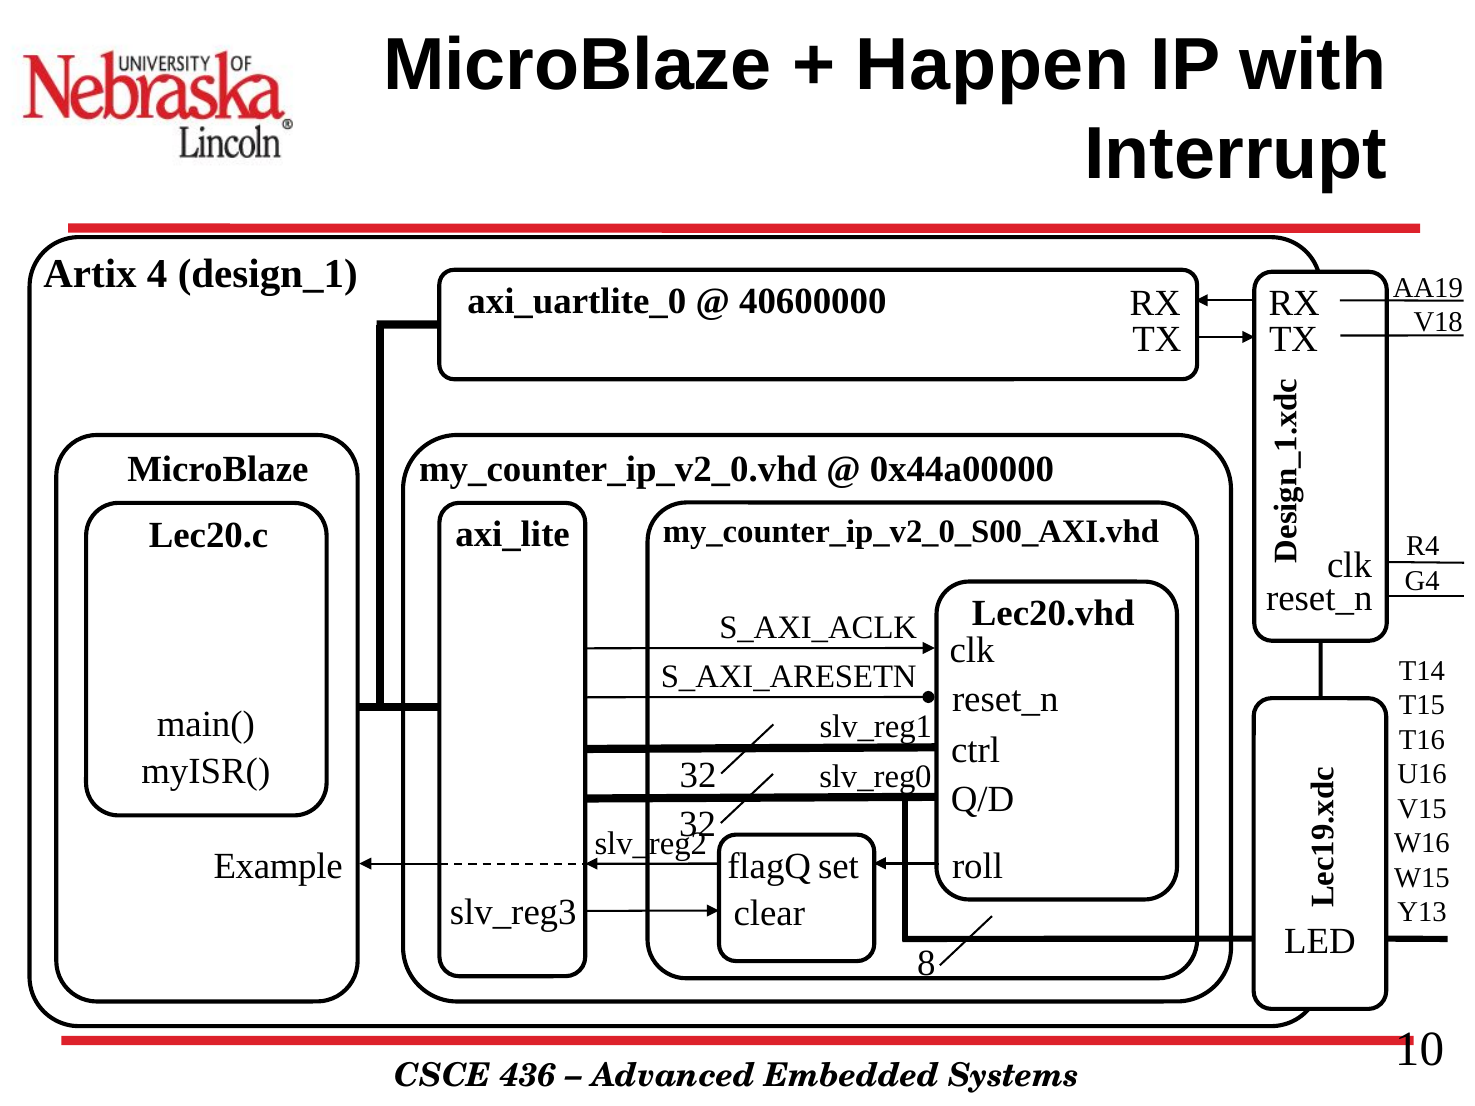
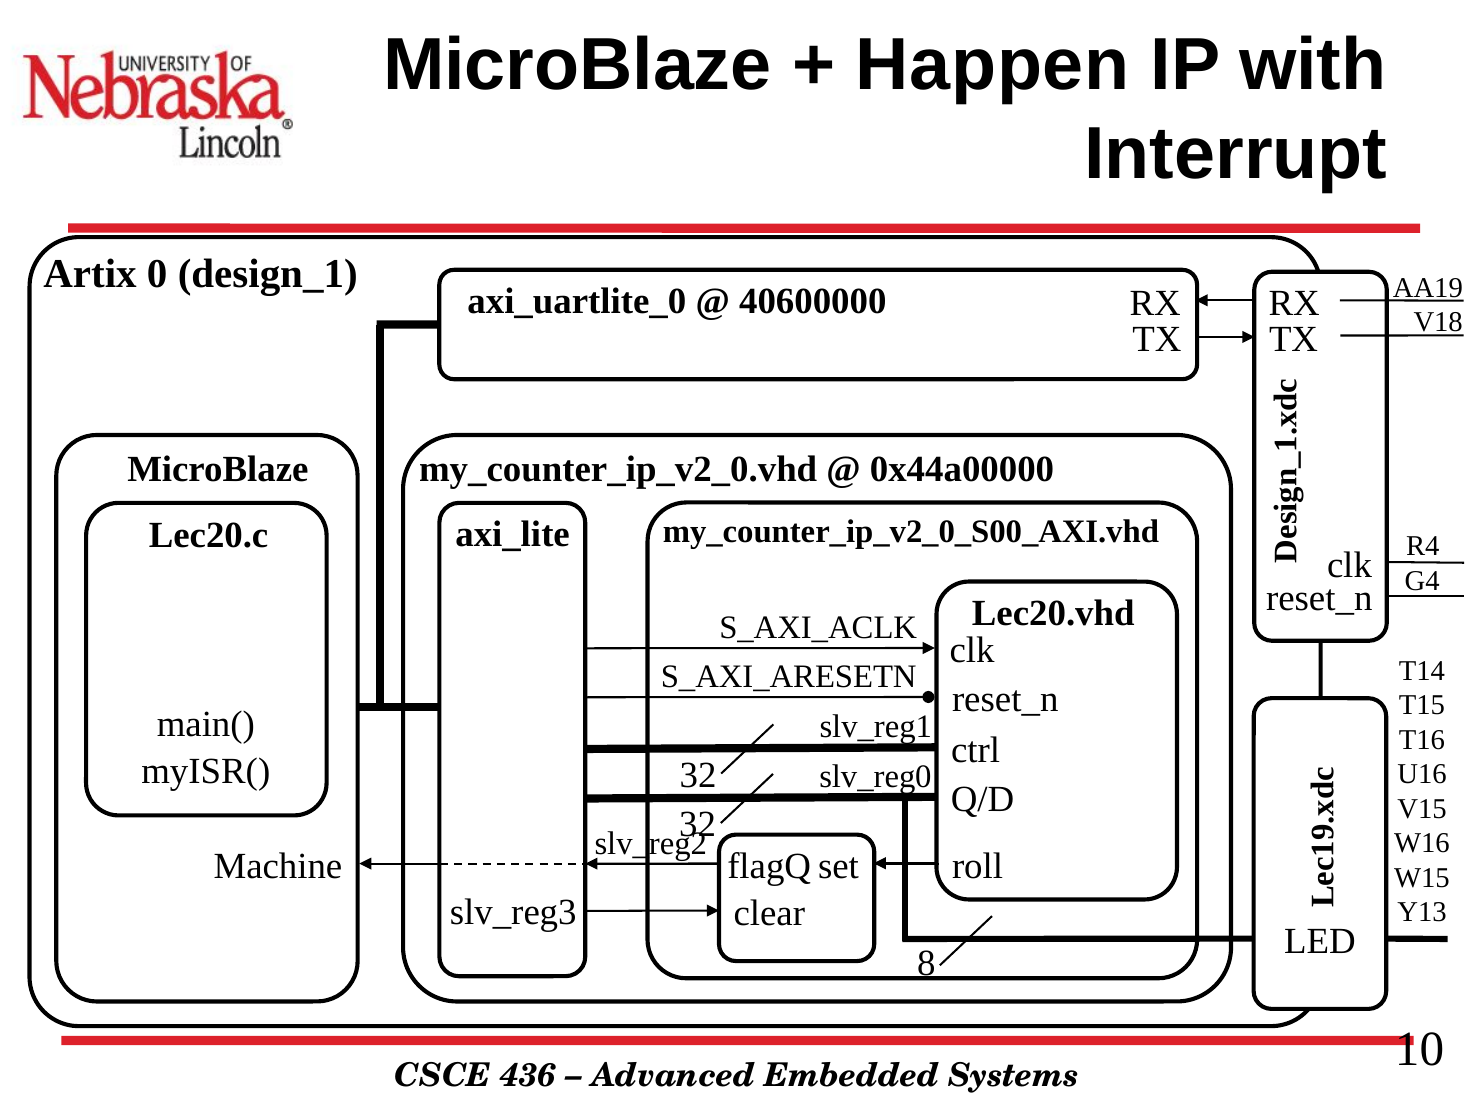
4: 4 -> 0 (157, 274)
Example: Example -> Machine (278, 866)
